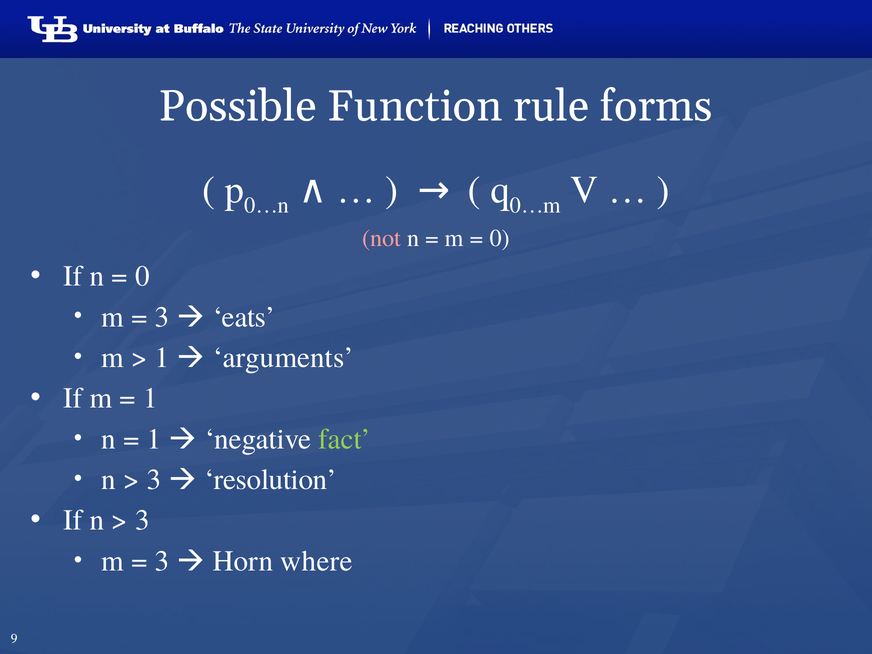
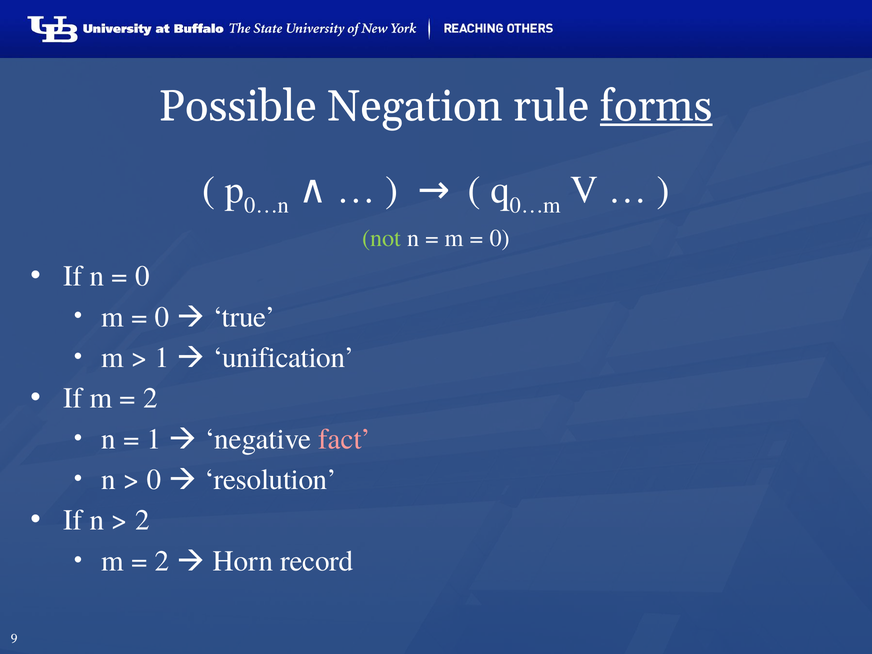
Function: Function -> Negation (415, 106)
forms underline: none -> present (656, 106)
not colour: pink -> light green (382, 238)
3: 3 -> 0 (162, 317)
eats: eats -> true (244, 317)
arguments: arguments -> unification (284, 358)
1: 1 -> 2 (150, 398)
fact colour: light green -> pink (345, 439)
3: 3 -> 0 (154, 480)
3: 3 -> 2 (142, 520)
3: 3 -> 2 (162, 561)
where: where -> record (317, 561)
